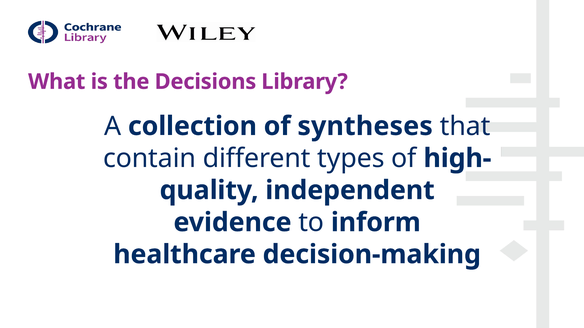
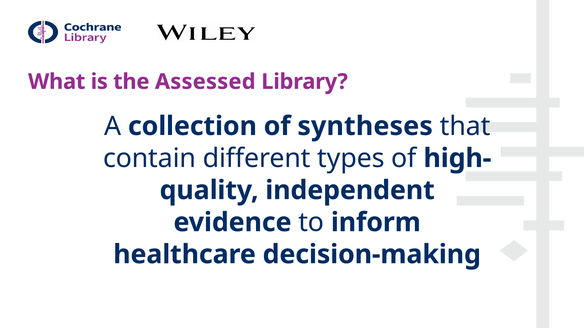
Decisions: Decisions -> Assessed (205, 82)
